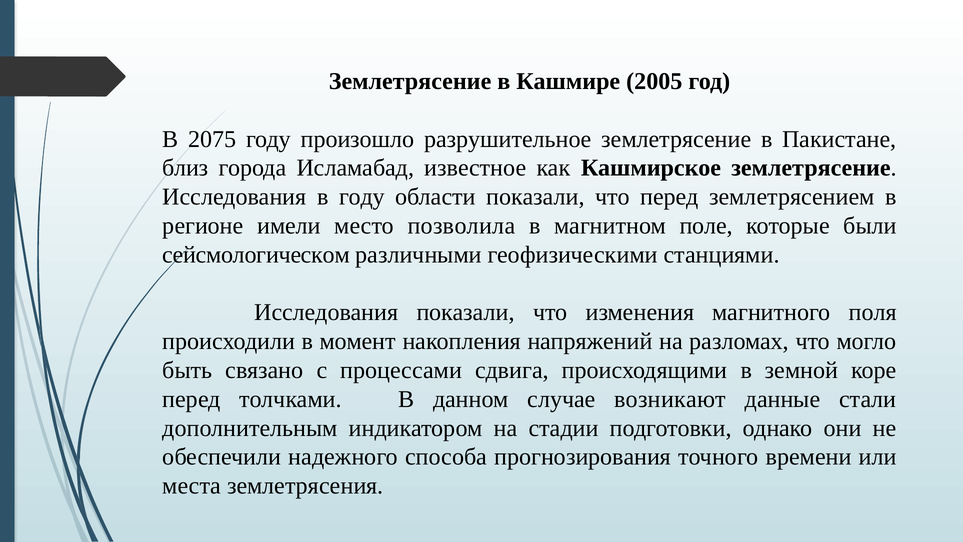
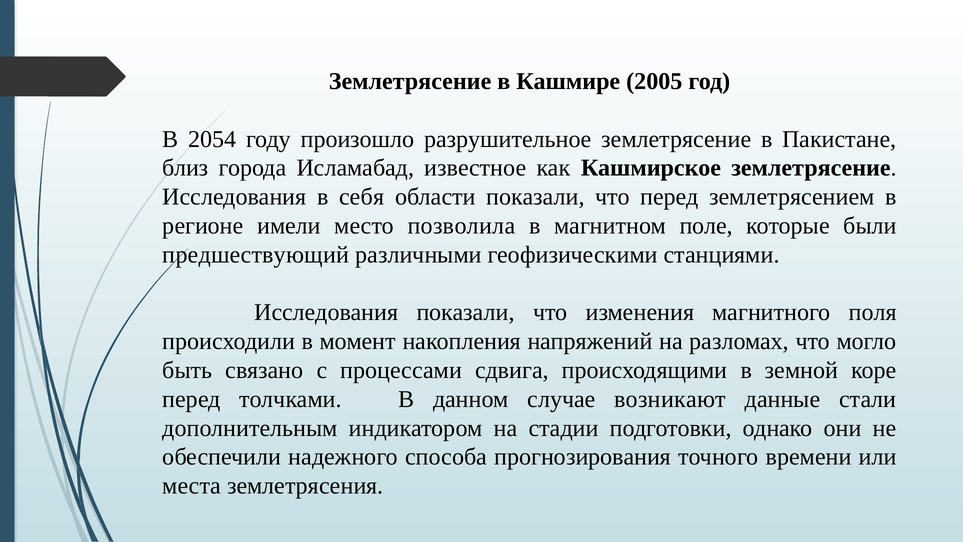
2075: 2075 -> 2054 (212, 139)
в году: году -> себя (362, 197)
сейсмологическом: сейсмологическом -> предшествующий (256, 255)
